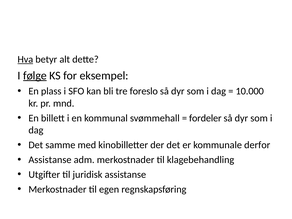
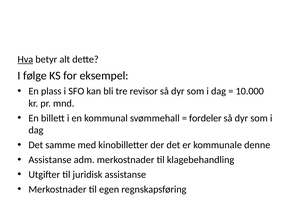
følge underline: present -> none (35, 76)
foreslo: foreslo -> revisor (144, 91)
derfor: derfor -> denne (257, 145)
